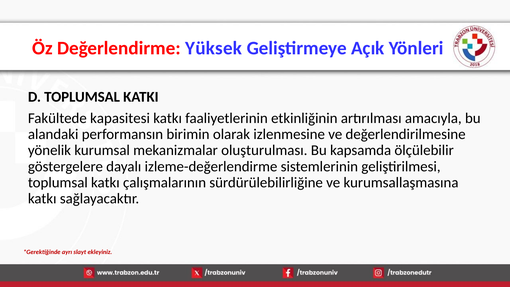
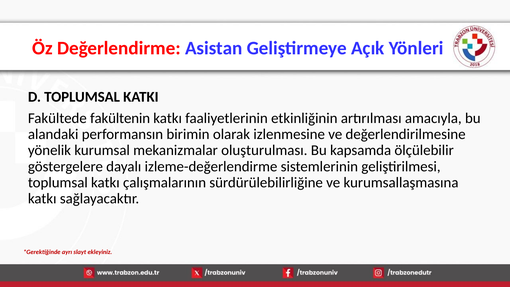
Yüksek: Yüksek -> Asistan (214, 48)
kapasitesi: kapasitesi -> fakültenin (120, 118)
